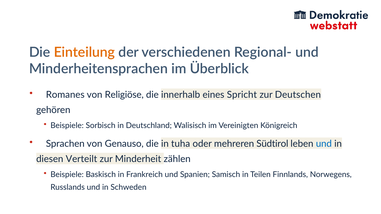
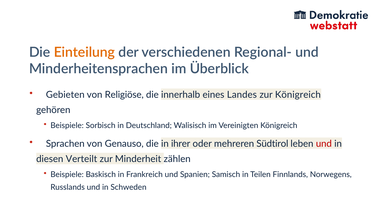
Romanes: Romanes -> Gebieten (65, 95)
Spricht: Spricht -> Landes (242, 95)
zur Deutschen: Deutschen -> Königreich (298, 95)
tuha: tuha -> ihrer (181, 144)
und colour: blue -> red (324, 144)
